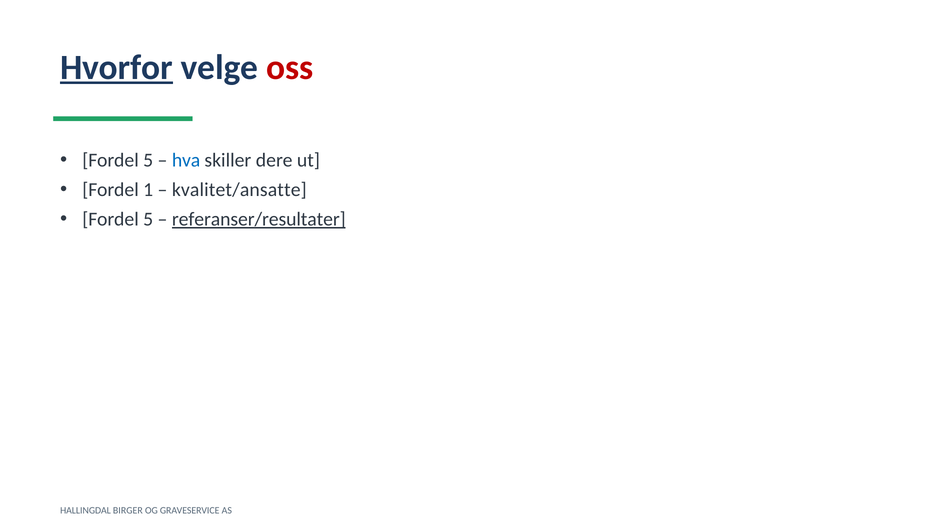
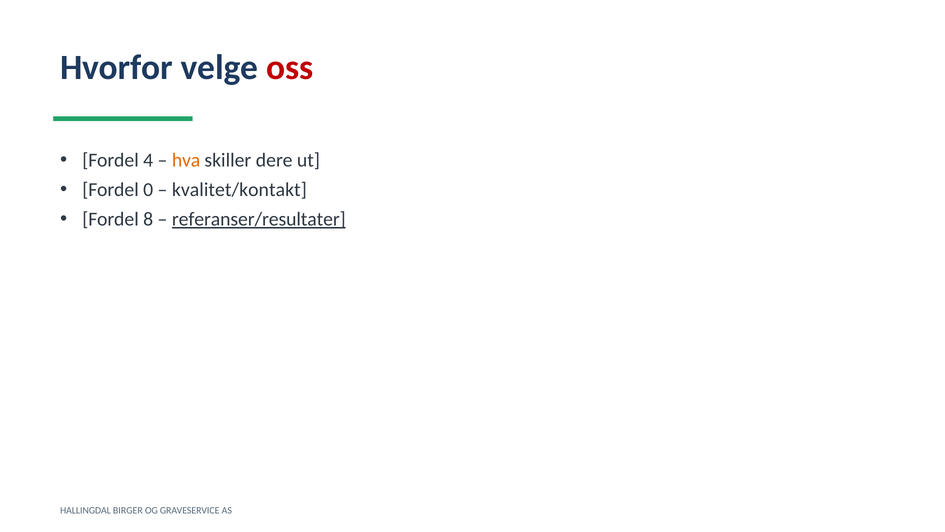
Hvorfor underline: present -> none (117, 67)
5: 5 -> 4 (148, 160)
hva colour: blue -> orange (186, 160)
1: 1 -> 0 (148, 190)
kvalitet/ansatte: kvalitet/ansatte -> kvalitet/kontakt (239, 190)
5: 5 -> 8 (148, 219)
